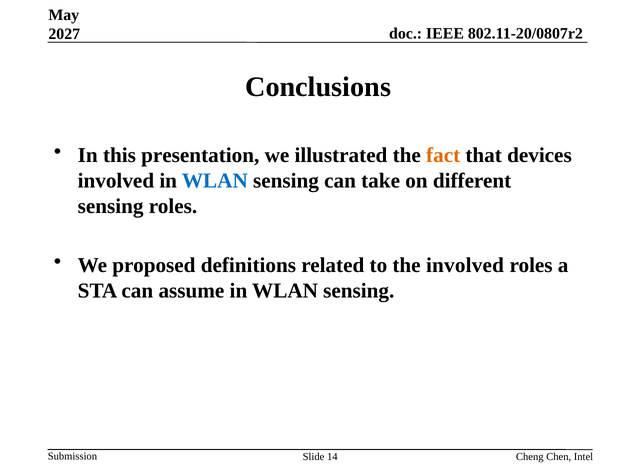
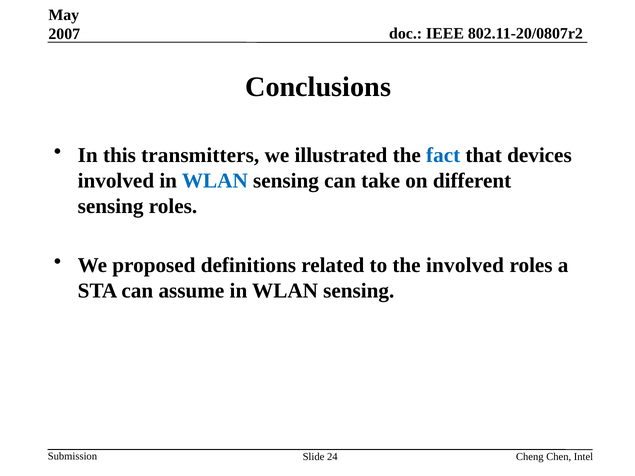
2027: 2027 -> 2007 (64, 34)
presentation: presentation -> transmitters (200, 156)
fact colour: orange -> blue (443, 156)
14: 14 -> 24 (332, 457)
